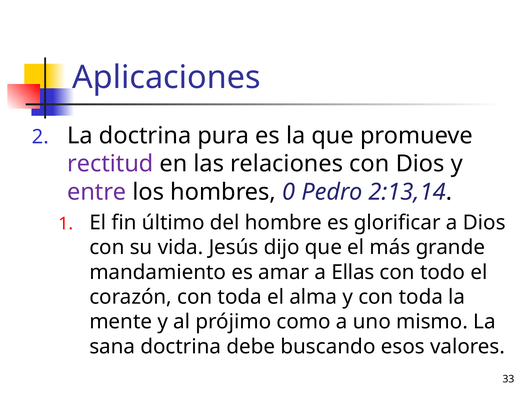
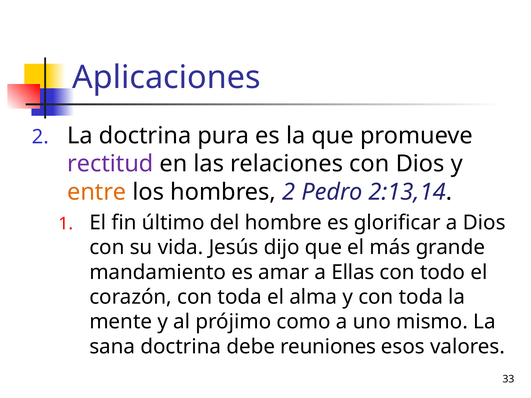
entre colour: purple -> orange (97, 192)
hombres 0: 0 -> 2 (289, 192)
buscando: buscando -> reuniones (328, 347)
